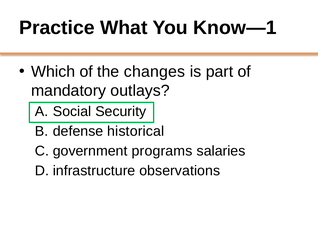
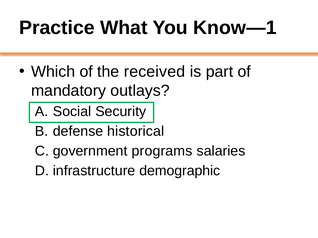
changes: changes -> received (155, 72)
observations: observations -> demographic (180, 171)
